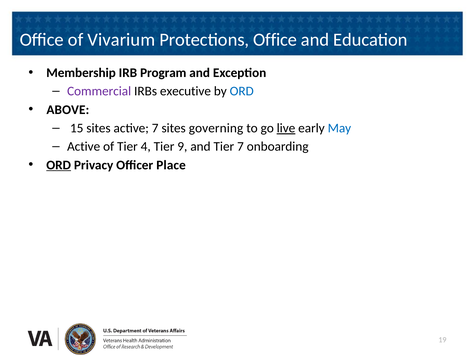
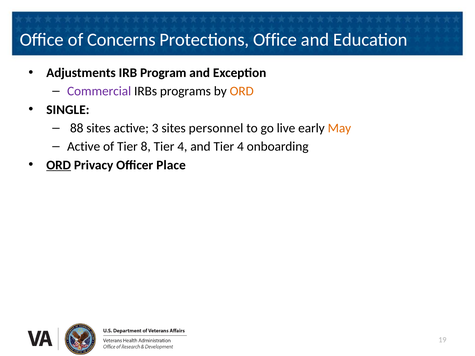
Vivarium: Vivarium -> Concerns (121, 40)
Membership: Membership -> Adjustments (81, 73)
executive: executive -> programs (185, 91)
ORD colour: blue -> orange (242, 91)
ABOVE: ABOVE -> SINGLE (68, 110)
15: 15 -> 88 (77, 128)
active 7: 7 -> 3 (155, 128)
governing: governing -> personnel (216, 128)
live underline: present -> none (286, 128)
May colour: blue -> orange (339, 128)
4: 4 -> 8 (146, 147)
9: 9 -> 4 (182, 147)
and Tier 7: 7 -> 4 (241, 147)
